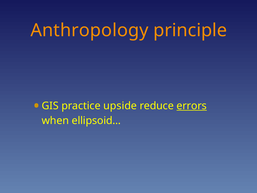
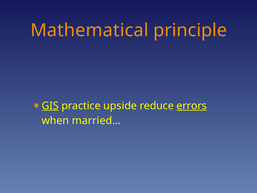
Anthropology: Anthropology -> Mathematical (89, 30)
GIS underline: none -> present (50, 106)
ellipsoid…: ellipsoid… -> married… (96, 120)
